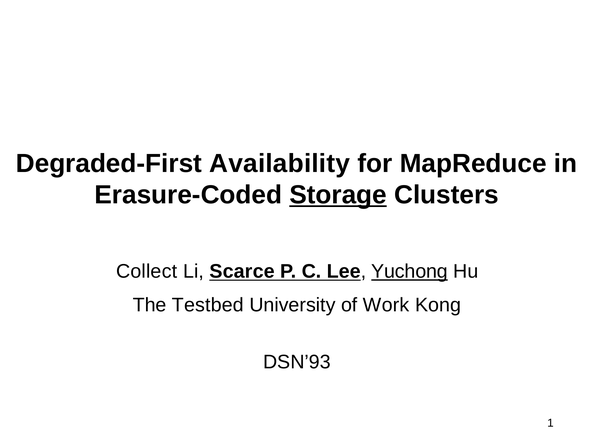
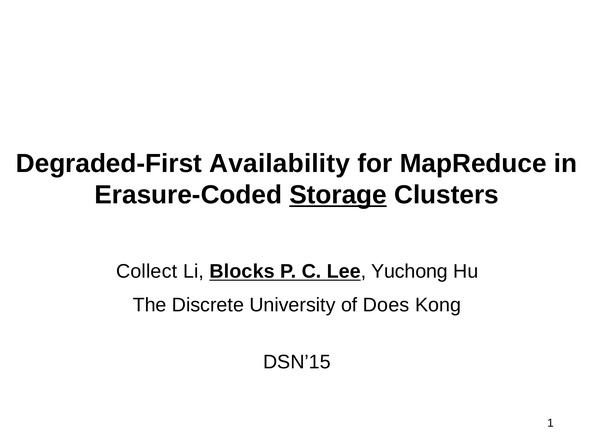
Scarce: Scarce -> Blocks (242, 271)
Yuchong underline: present -> none (410, 271)
Testbed: Testbed -> Discrete (208, 305)
Work: Work -> Does (386, 305)
DSN’93: DSN’93 -> DSN’15 (297, 362)
